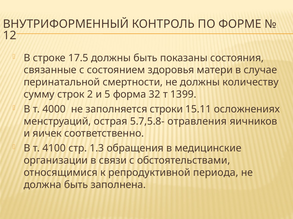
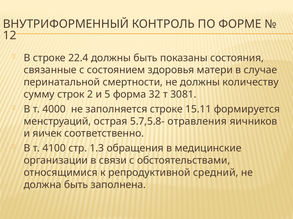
17.5: 17.5 -> 22.4 (78, 58)
1399: 1399 -> 3081 (183, 95)
заполняется строки: строки -> строке (166, 109)
осложнениях: осложнениях -> формируется (247, 109)
периода: периода -> средний (216, 173)
